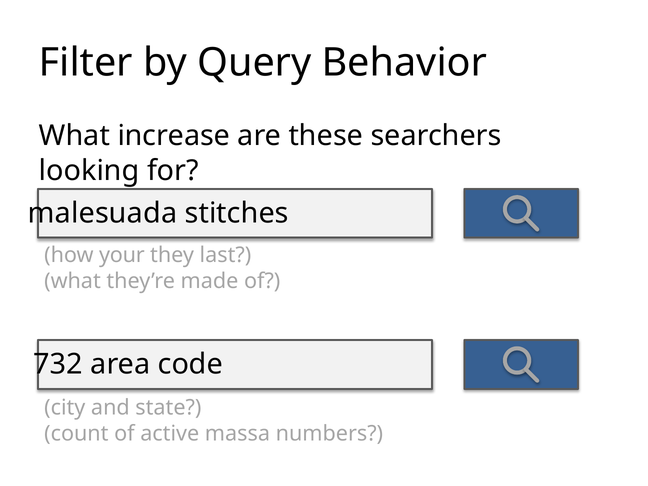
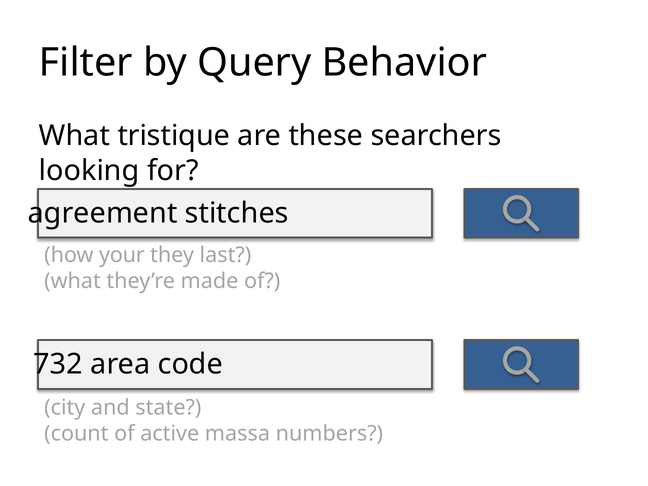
increase: increase -> tristique (174, 136)
malesuada: malesuada -> agreement (103, 213)
